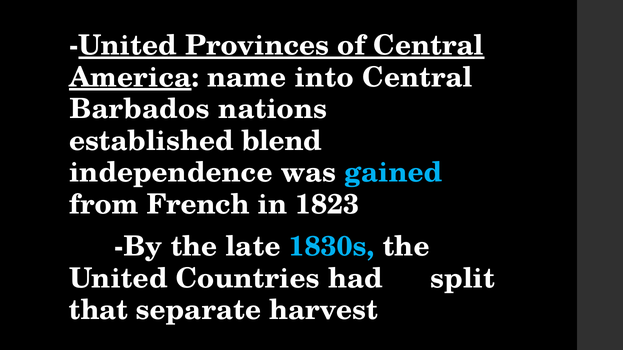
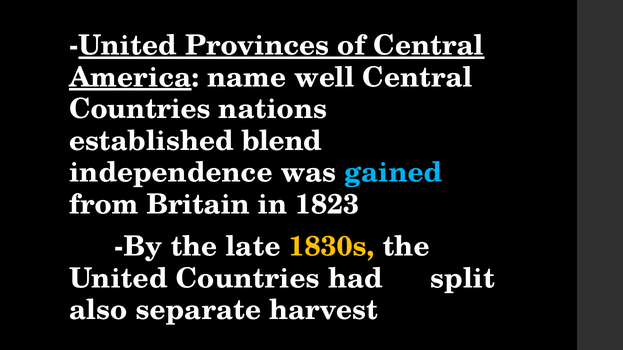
into: into -> well (324, 77)
Barbados: Barbados -> Countries (140, 109)
French: French -> Britain (198, 205)
1830s colour: light blue -> yellow (332, 247)
that: that -> also (98, 310)
